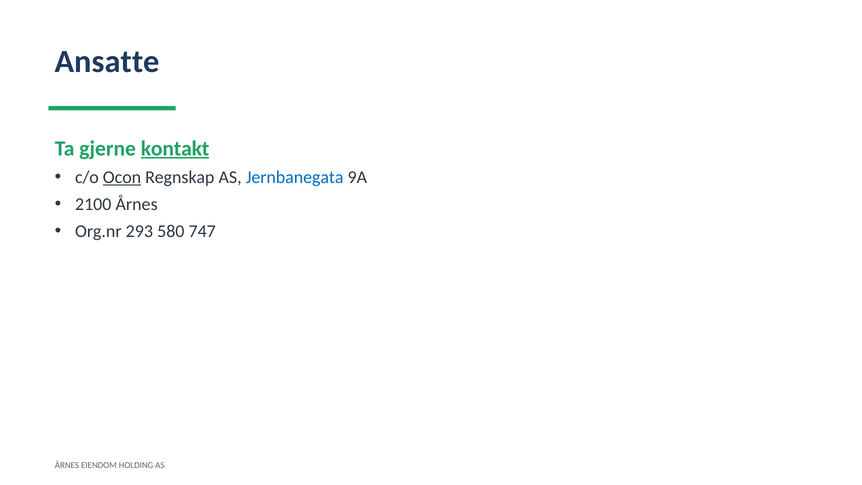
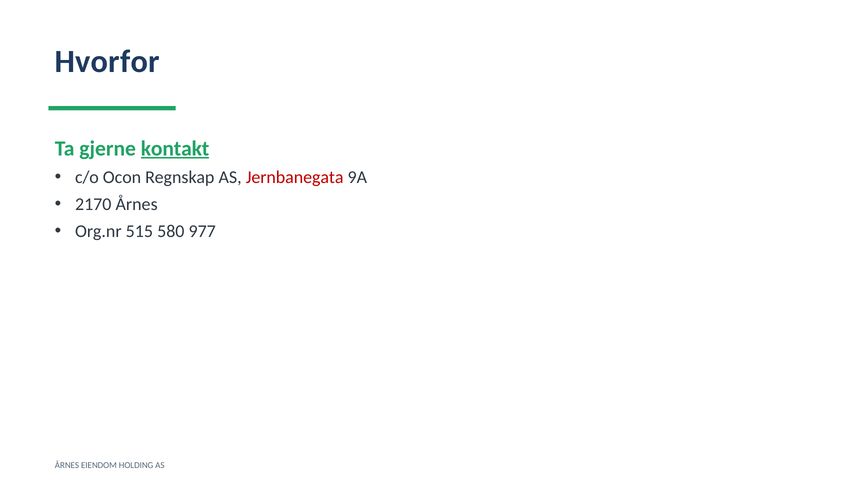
Ansatte: Ansatte -> Hvorfor (107, 62)
Ocon underline: present -> none (122, 177)
Jernbanegata colour: blue -> red (295, 177)
2100: 2100 -> 2170 (93, 204)
293: 293 -> 515 (139, 231)
747: 747 -> 977 (202, 231)
